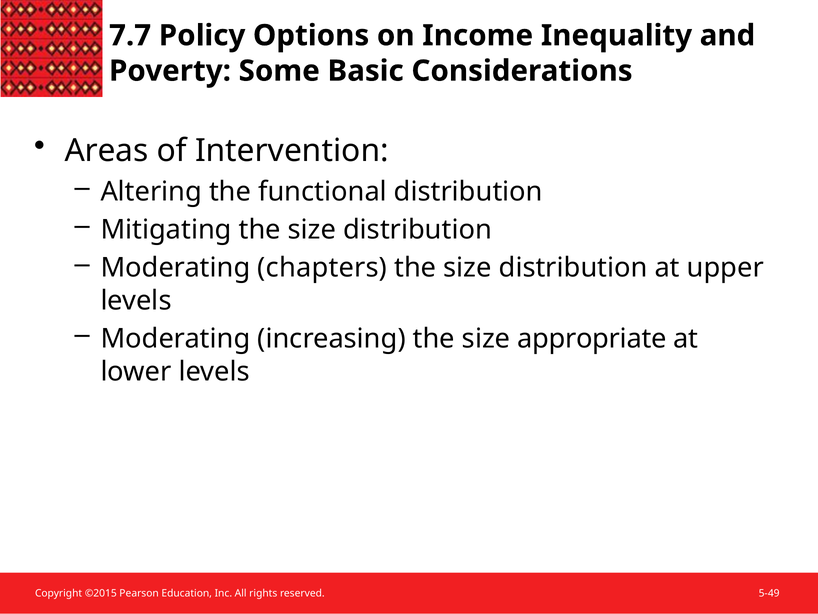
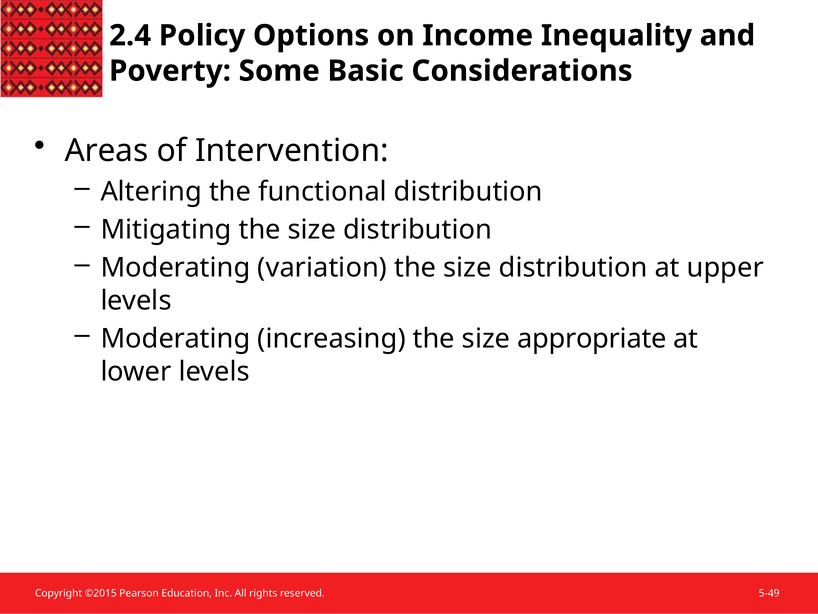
7.7: 7.7 -> 2.4 (130, 35)
chapters: chapters -> variation (322, 268)
